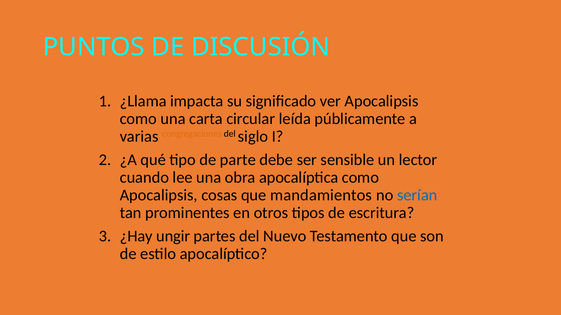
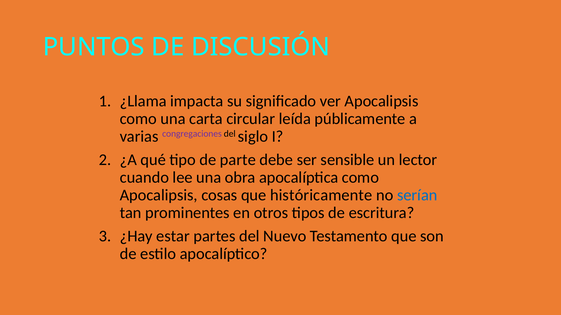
congregaciones colour: orange -> purple (192, 134)
mandamientos: mandamientos -> históricamente (321, 195)
ungir: ungir -> estar (173, 237)
